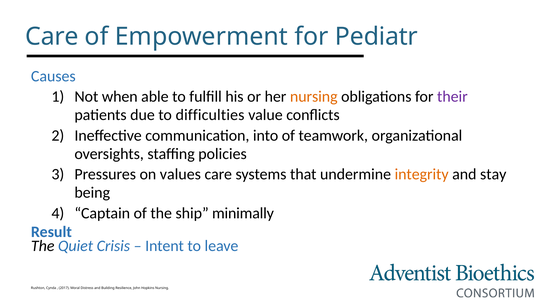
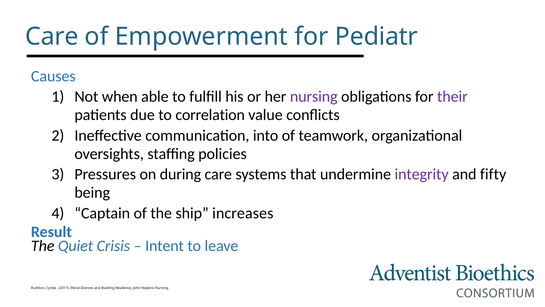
nursing colour: orange -> purple (314, 96)
difficulties: difficulties -> correlation (210, 115)
values: values -> during (180, 174)
integrity colour: orange -> purple (422, 174)
stay: stay -> fifty (493, 174)
minimally: minimally -> increases (243, 213)
